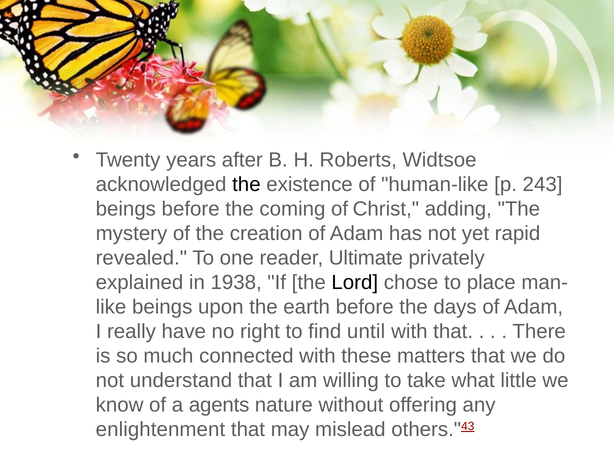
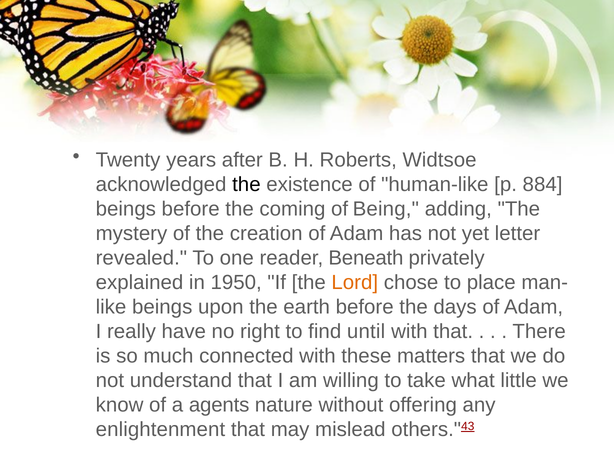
243: 243 -> 884 (543, 185)
Christ: Christ -> Being (386, 209)
rapid: rapid -> letter (518, 234)
Ultimate: Ultimate -> Beneath (366, 258)
1938: 1938 -> 1950 (236, 283)
Lord colour: black -> orange (355, 283)
